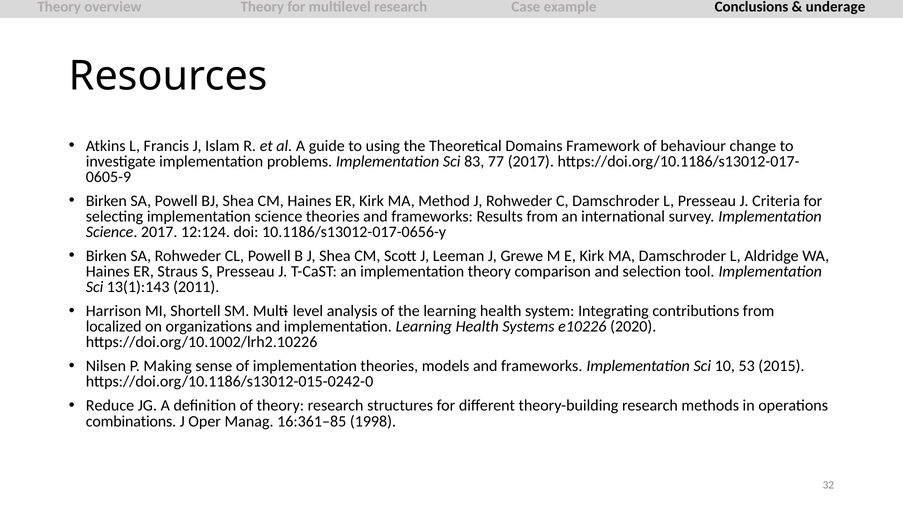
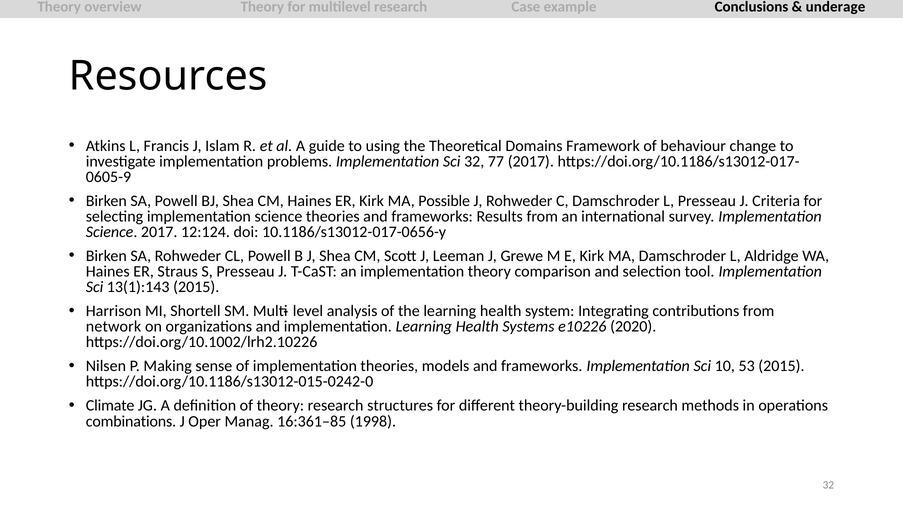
Sci 83: 83 -> 32 (474, 161)
Method: Method -> Possible (444, 201)
13(1):143 2011: 2011 -> 2015 (196, 287)
localized: localized -> network (114, 327)
Reduce: Reduce -> Climate (110, 406)
